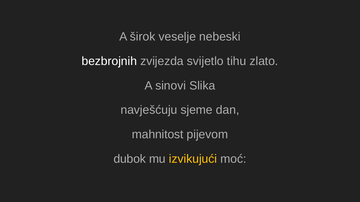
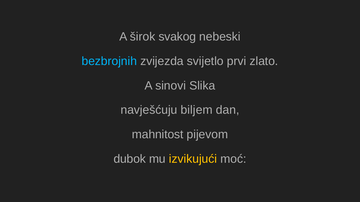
veselje: veselje -> svakog (177, 37)
bezbrojnih colour: white -> light blue (109, 61)
tihu: tihu -> prvi (237, 61)
sjeme: sjeme -> biljem (197, 110)
